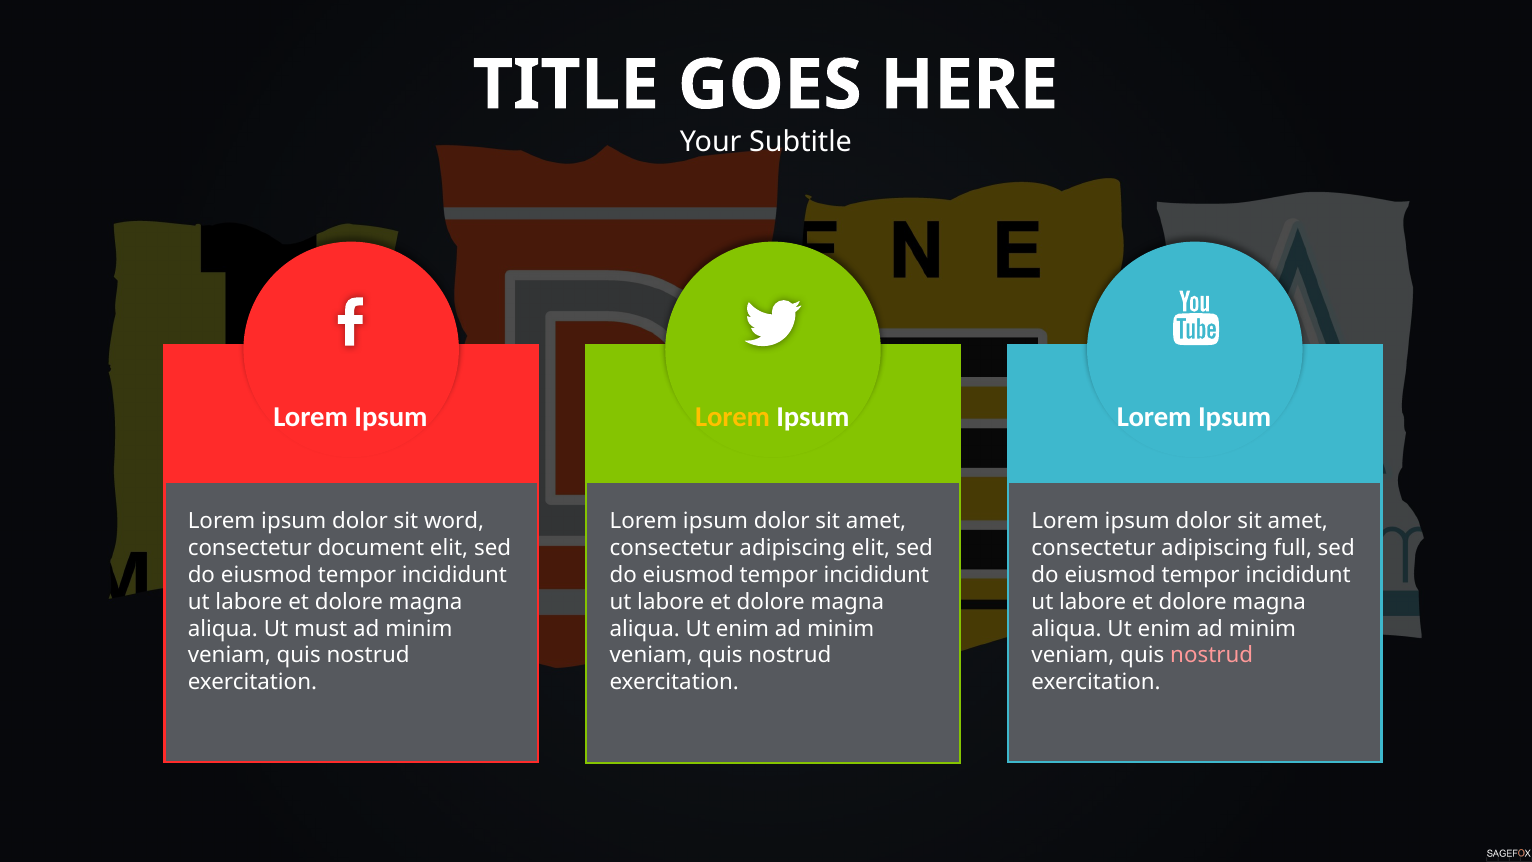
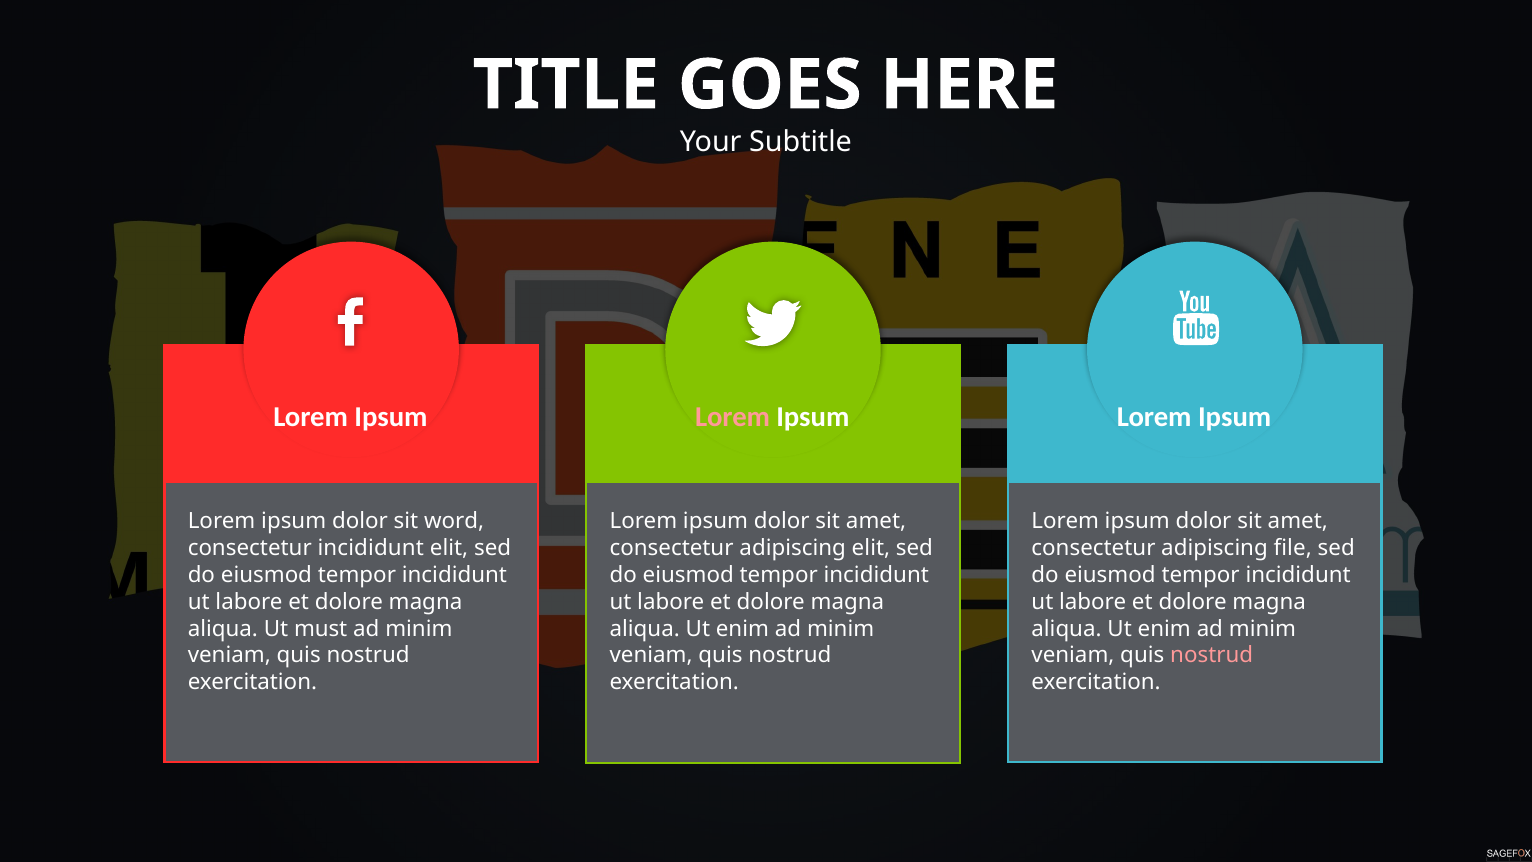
Lorem colour: yellow -> pink (733, 417)
consectetur document: document -> incididunt (371, 548)
full: full -> file (1293, 548)
